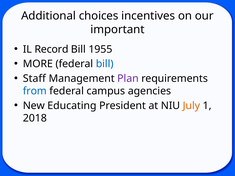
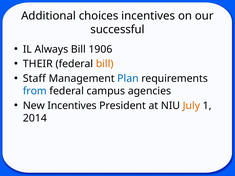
important: important -> successful (118, 30)
Record: Record -> Always (51, 49)
1955: 1955 -> 1906 (100, 49)
MORE: MORE -> THEIR (38, 64)
bill colour: blue -> orange (105, 64)
Plan colour: purple -> blue (128, 79)
New Educating: Educating -> Incentives (72, 106)
2018: 2018 -> 2014 (35, 118)
